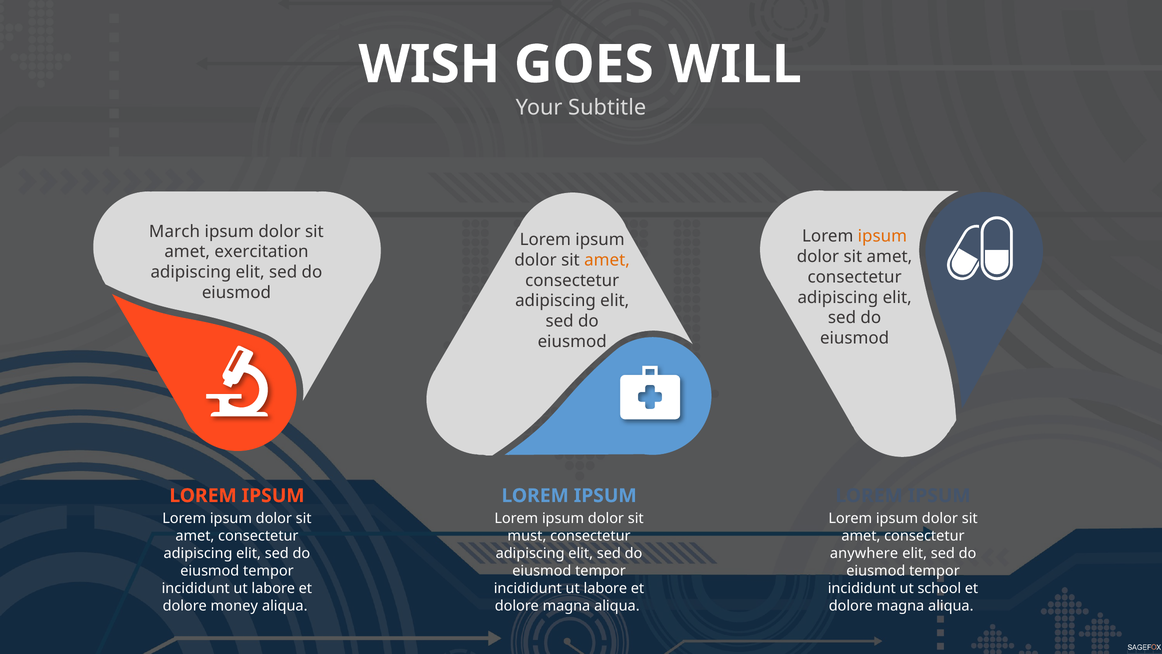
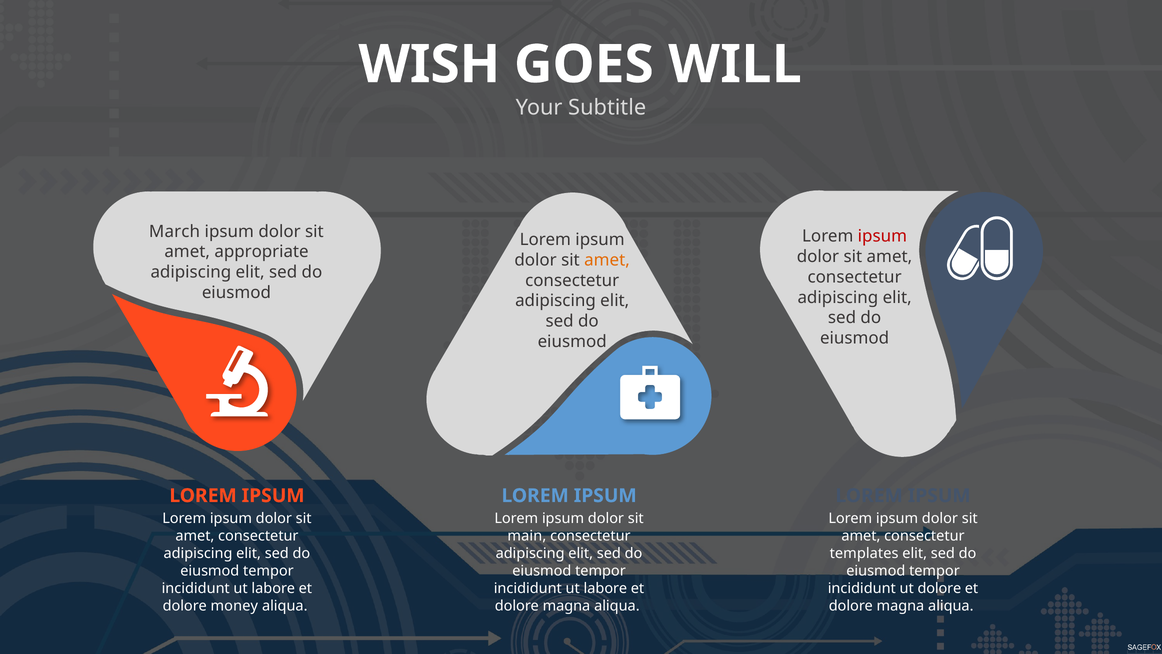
ipsum colour: orange -> red (882, 236)
exercitation: exercitation -> appropriate (262, 252)
must: must -> main (527, 536)
anywhere: anywhere -> templates (864, 553)
ut school: school -> dolore (939, 588)
